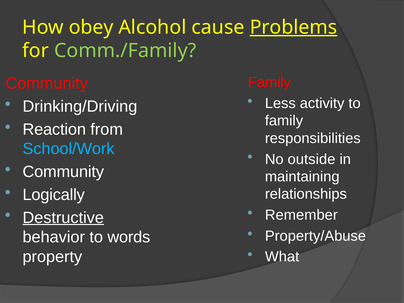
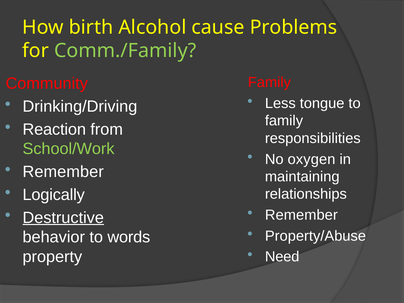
obey: obey -> birth (91, 27)
Problems underline: present -> none (293, 27)
activity: activity -> tongue (322, 103)
School/Work colour: light blue -> light green (69, 149)
outside: outside -> oxygen (311, 159)
Community: Community -> Remember (63, 172)
What: What -> Need (282, 257)
